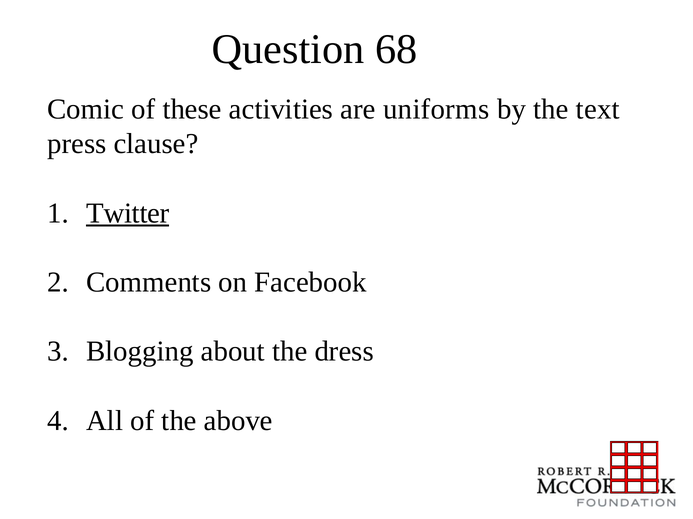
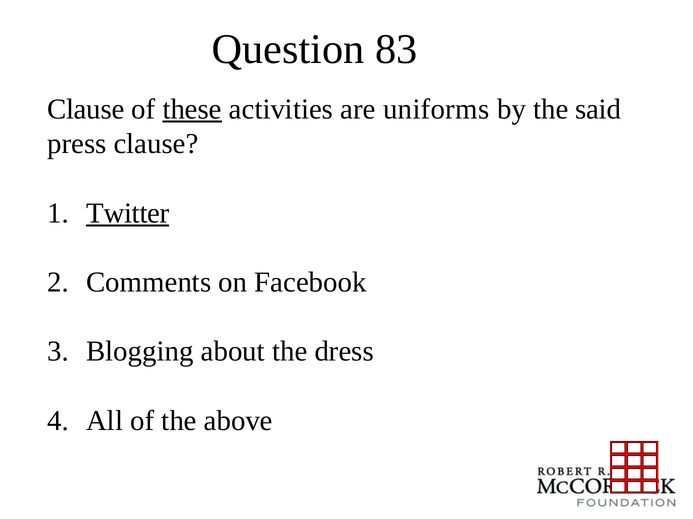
68: 68 -> 83 (396, 49)
Comic: Comic -> Clause (86, 109)
these underline: none -> present (192, 109)
text: text -> said (598, 109)
